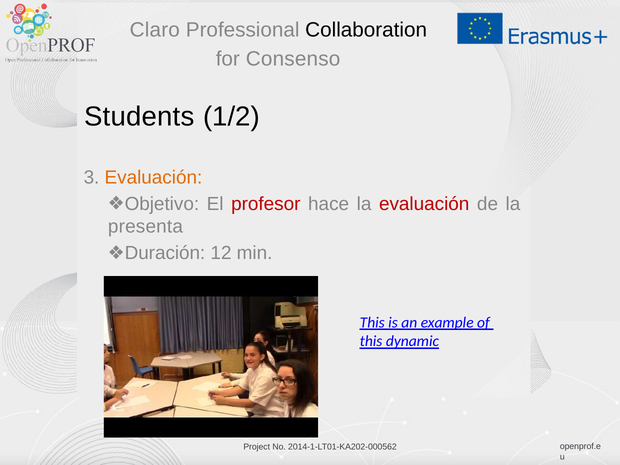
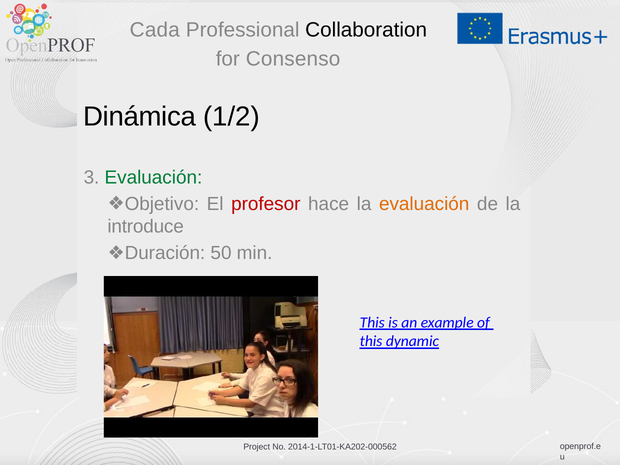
Claro: Claro -> Cada (155, 30)
Students: Students -> Dinámica (140, 117)
Evaluación colour: orange -> green (153, 177)
evaluación colour: red -> orange (424, 204)
presenta: presenta -> introduce (146, 227)
12: 12 -> 50 (221, 253)
